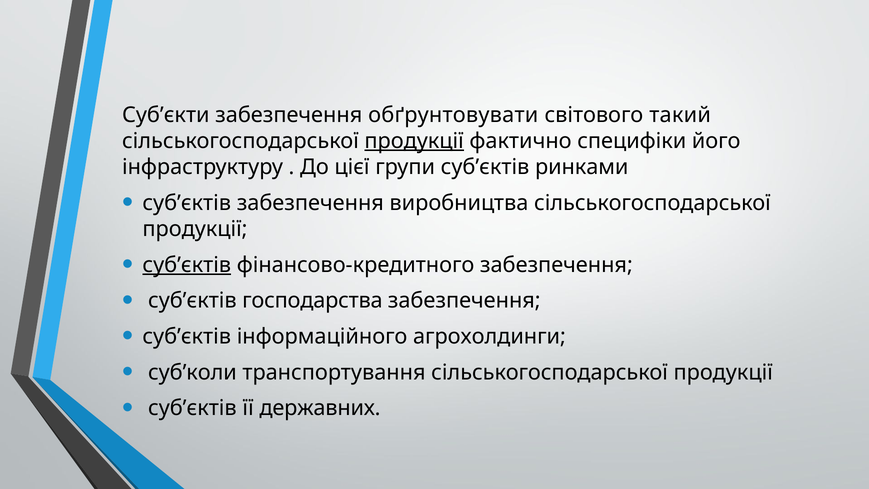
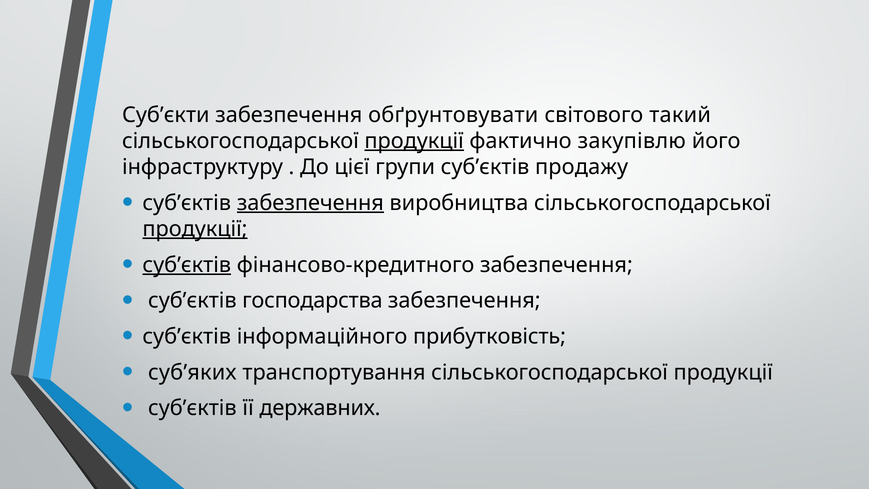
специфіки: специфіки -> закупівлю (632, 141)
ринками: ринками -> продажу (582, 167)
забезпечення underline: none -> present (310, 203)
продукції underline: none -> present (195, 229)
агрохолдинги: агрохолдинги -> прибутковість (490, 336)
суб’коли: суб’коли -> суб’яких (192, 372)
